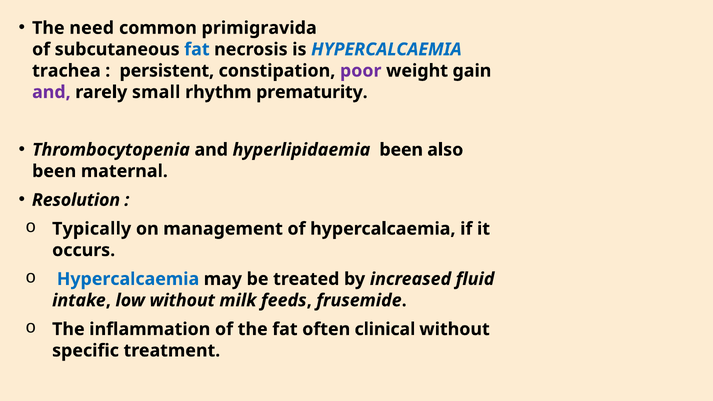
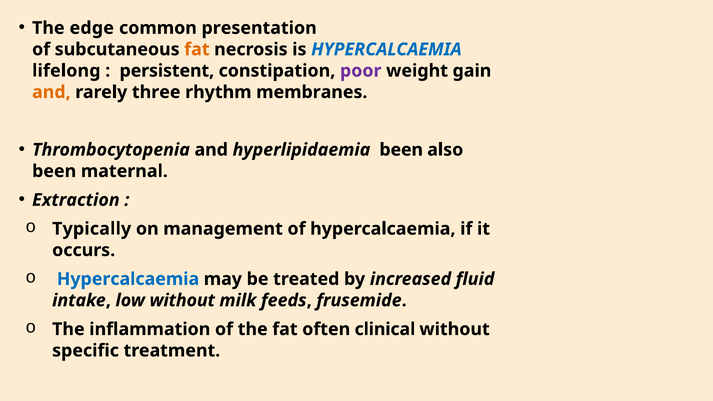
need: need -> edge (92, 28)
primigravida: primigravida -> presentation (259, 28)
fat colour: blue -> orange (197, 49)
trachea: trachea -> lifelong (66, 71)
and colour: purple -> orange (51, 92)
small: small -> three (156, 92)
prematurity: prematurity -> membranes (312, 92)
Resolution: Resolution -> Extraction (76, 200)
